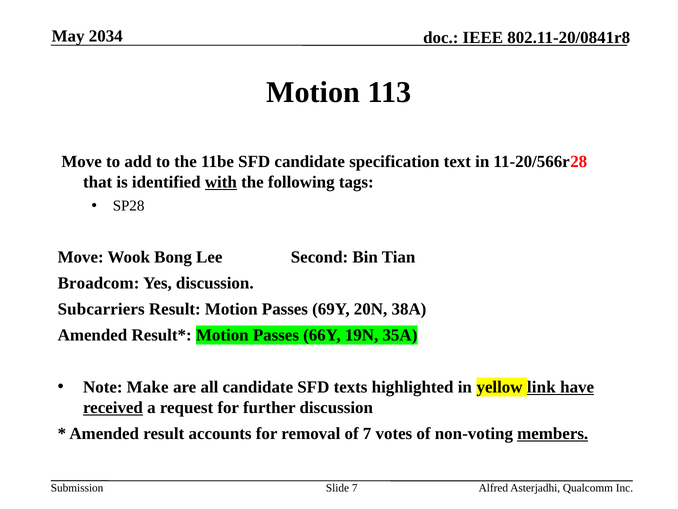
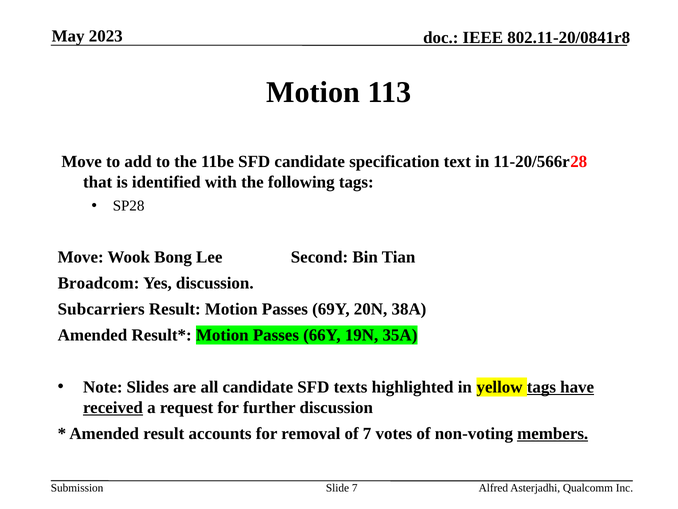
2034: 2034 -> 2023 (106, 36)
with underline: present -> none (221, 182)
Make: Make -> Slides (148, 387)
yellow link: link -> tags (541, 387)
